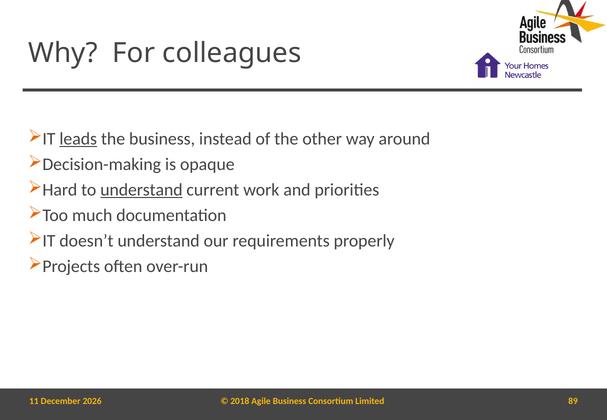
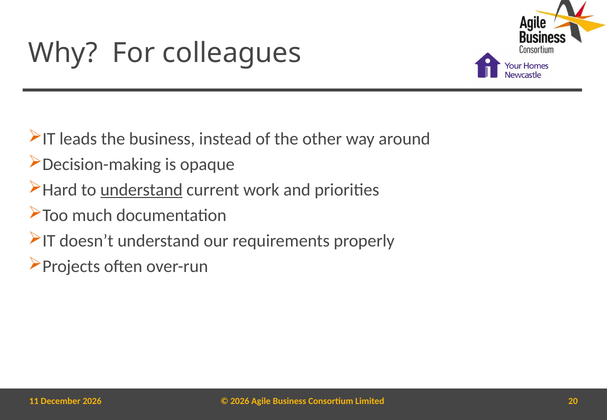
leads underline: present -> none (78, 139)
2018: 2018 -> 2026 (240, 401)
89: 89 -> 20 (573, 401)
